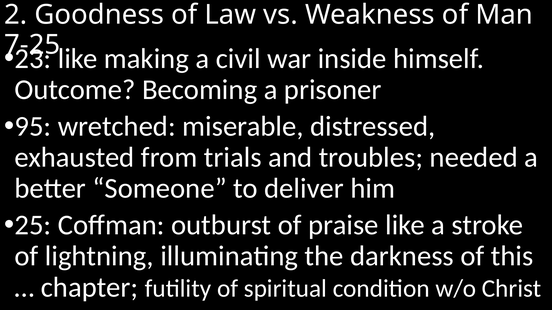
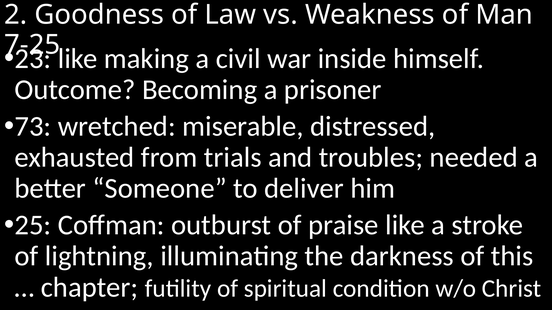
95: 95 -> 73 (33, 127)
